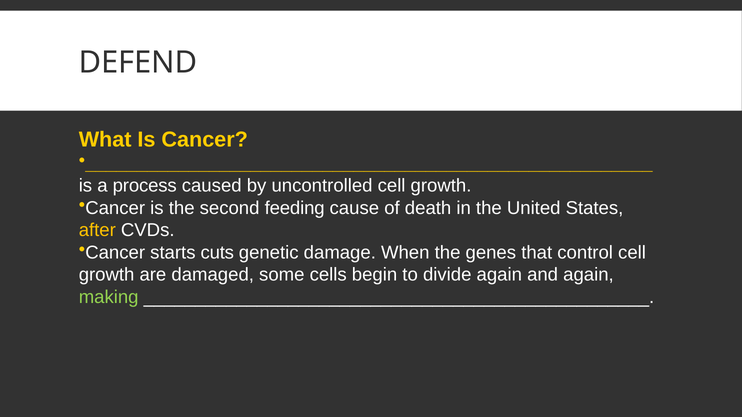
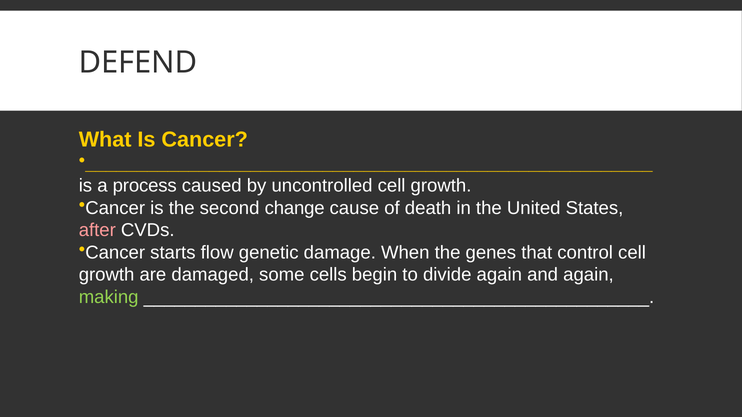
feeding: feeding -> change (295, 208)
after colour: yellow -> pink (97, 230)
cuts: cuts -> flow (217, 253)
